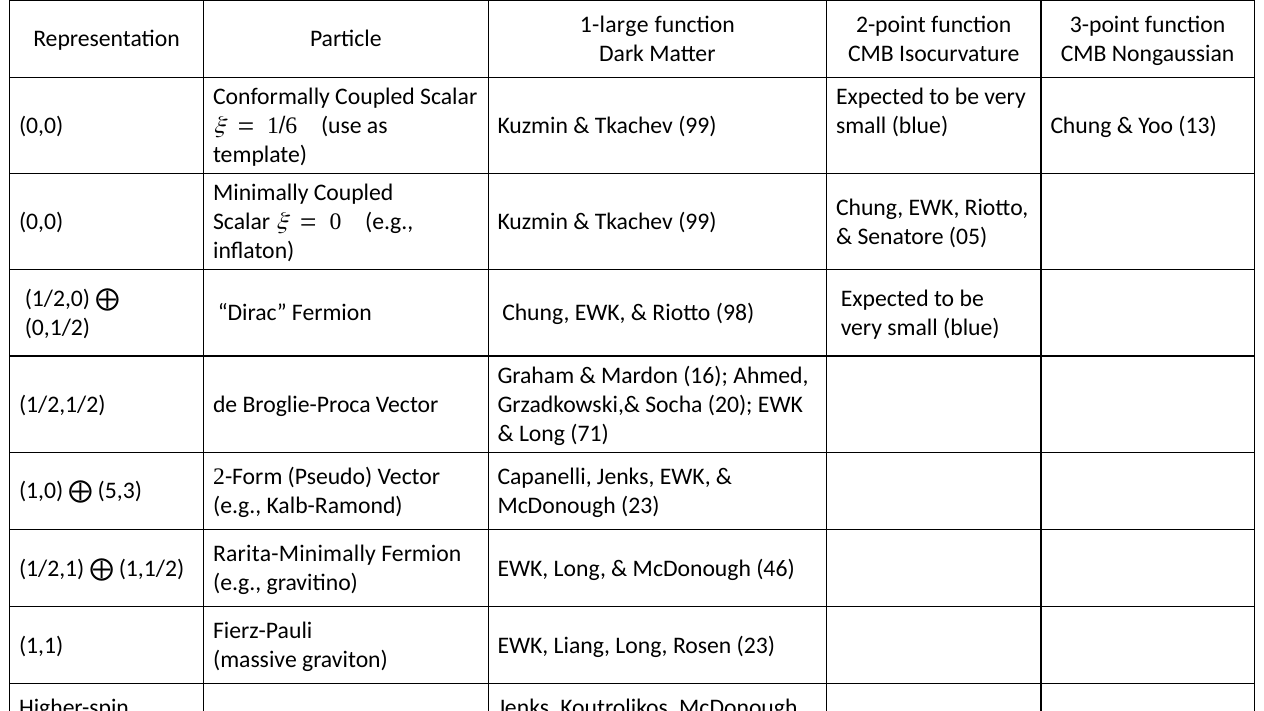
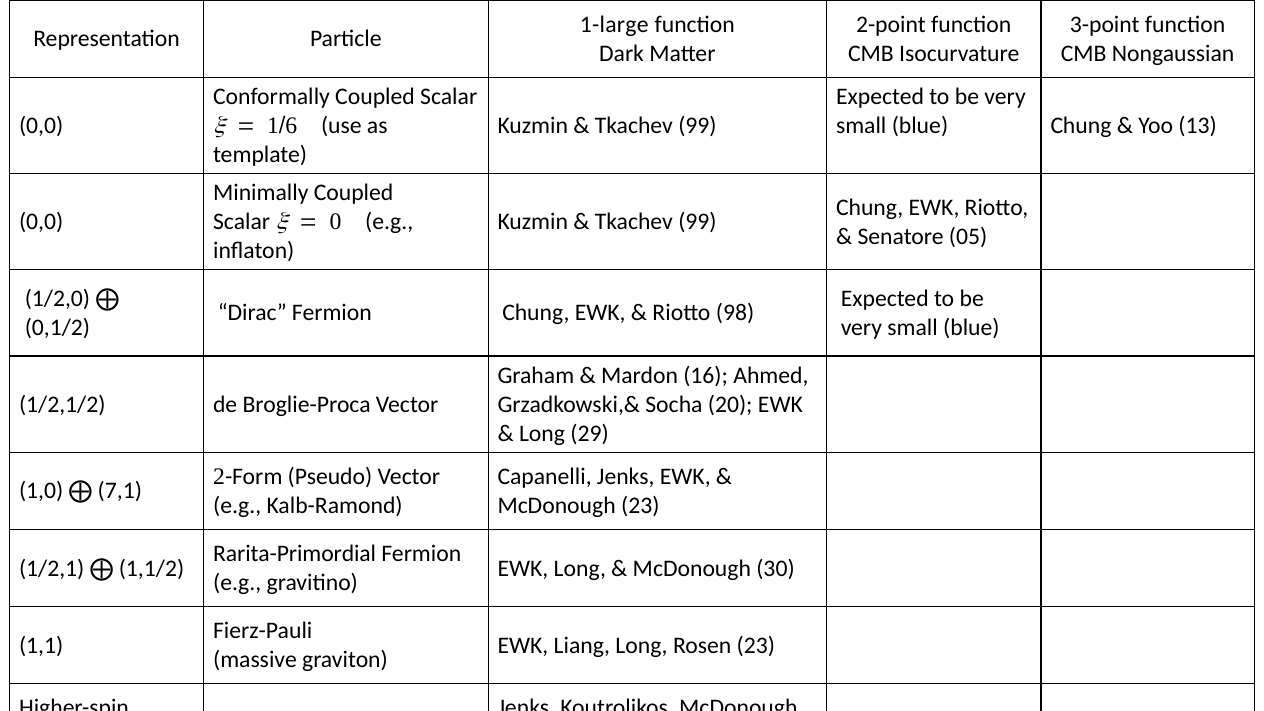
71: 71 -> 29 (590, 433)
5,3: 5,3 -> 7,1 (120, 491)
Rarita-Minimally: Rarita-Minimally -> Rarita-Primordial (295, 554)
46: 46 -> 30 (776, 568)
